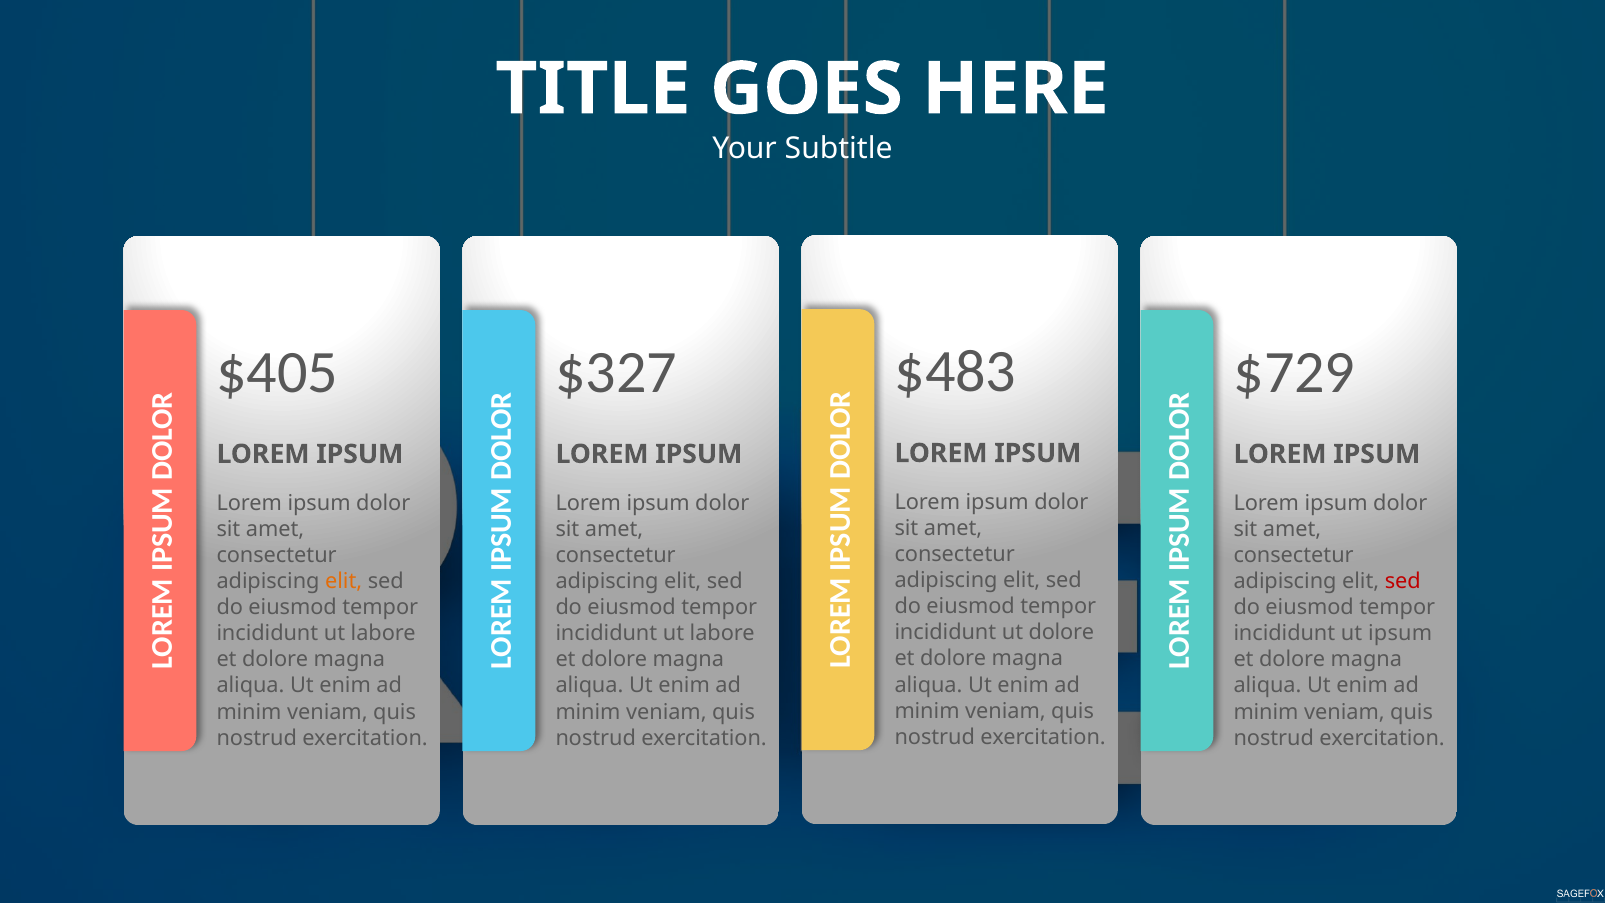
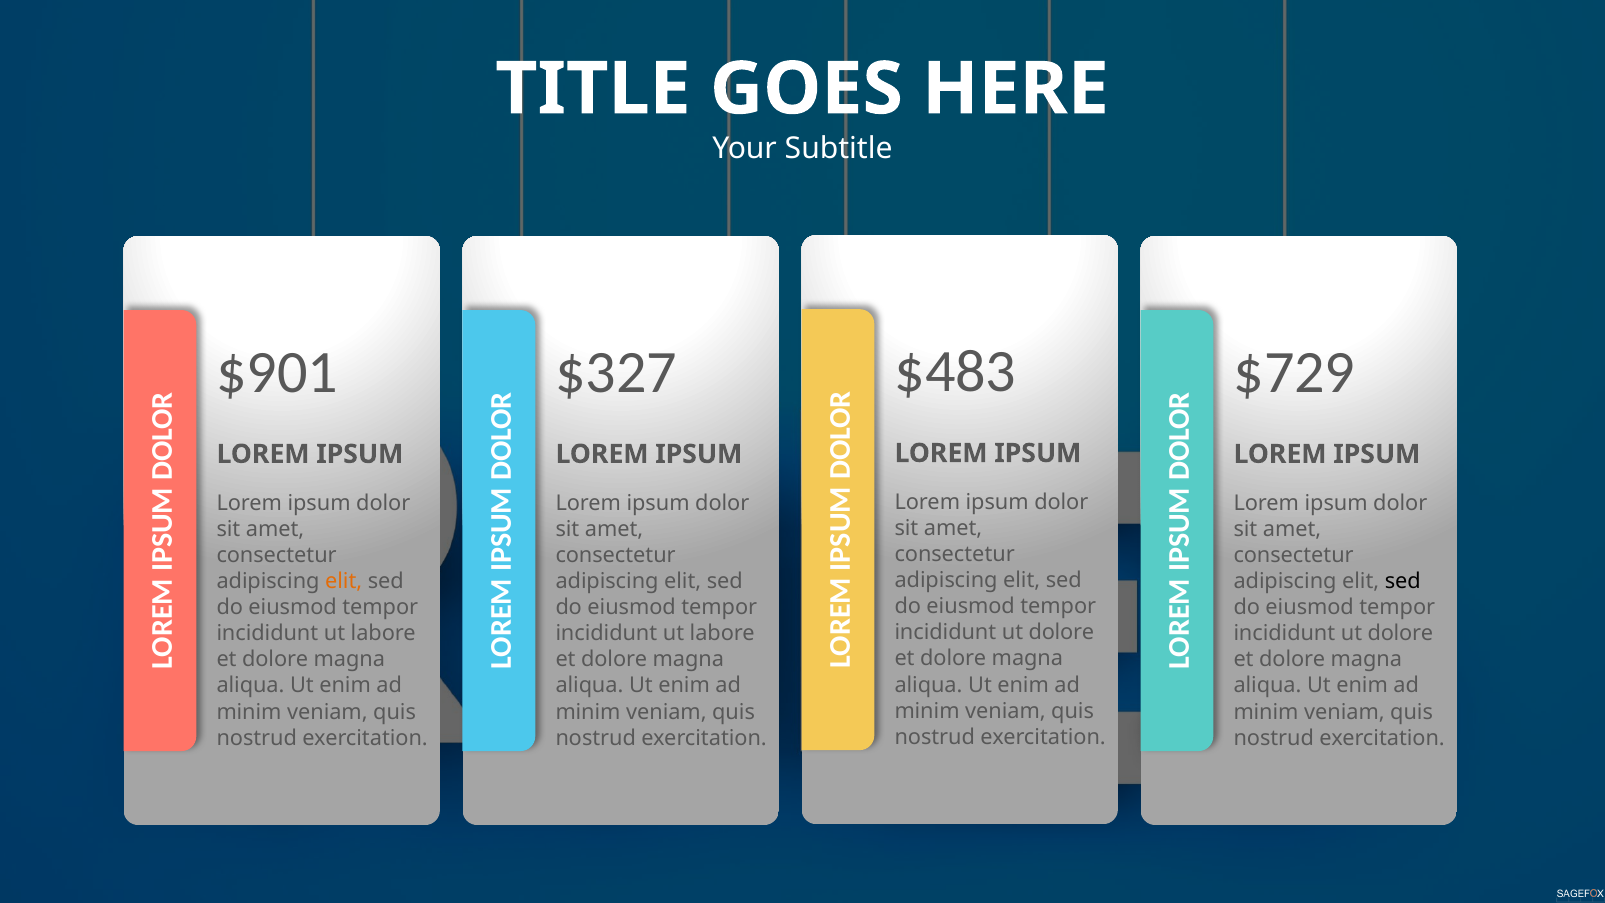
$405: $405 -> $901 (277, 372)
sed colour: red -> black (1403, 581)
ipsum: ipsum -> dolore (1400, 633)
